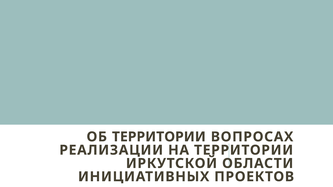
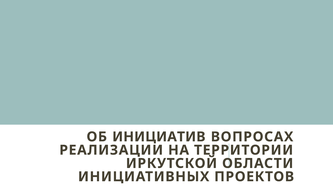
ОБ ТЕРРИТОРИИ: ТЕРРИТОРИИ -> ИНИЦИАТИВ (159, 137)
